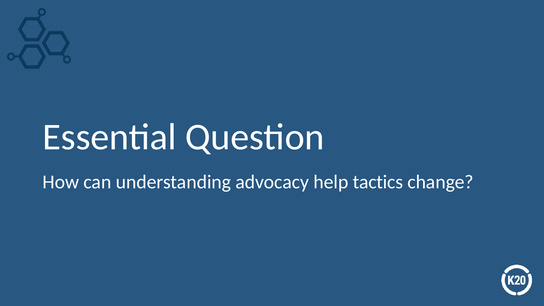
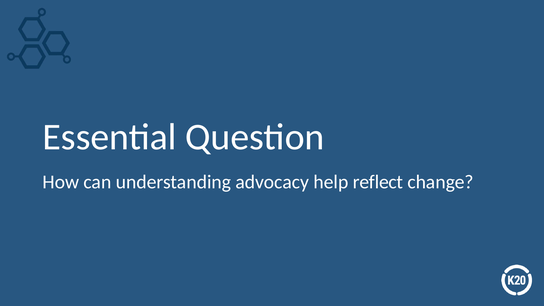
tactics: tactics -> reflect (378, 182)
